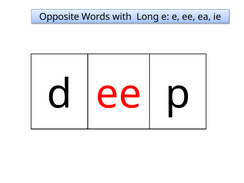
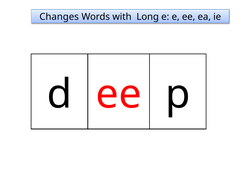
Opposite: Opposite -> Changes (59, 17)
